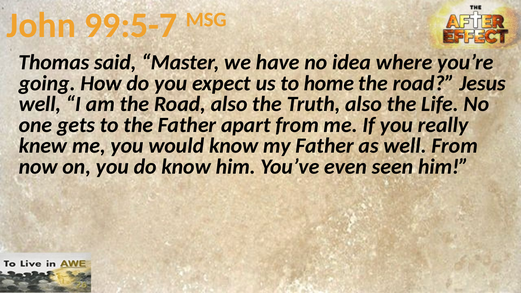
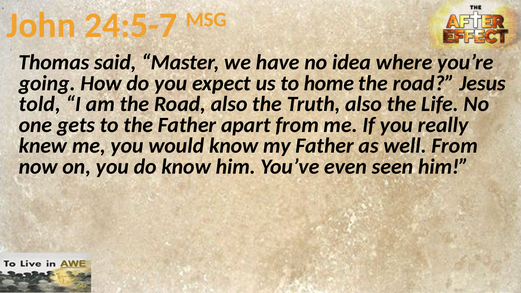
99:5-7: 99:5-7 -> 24:5-7 (131, 25)
well: well -> told (40, 104)
